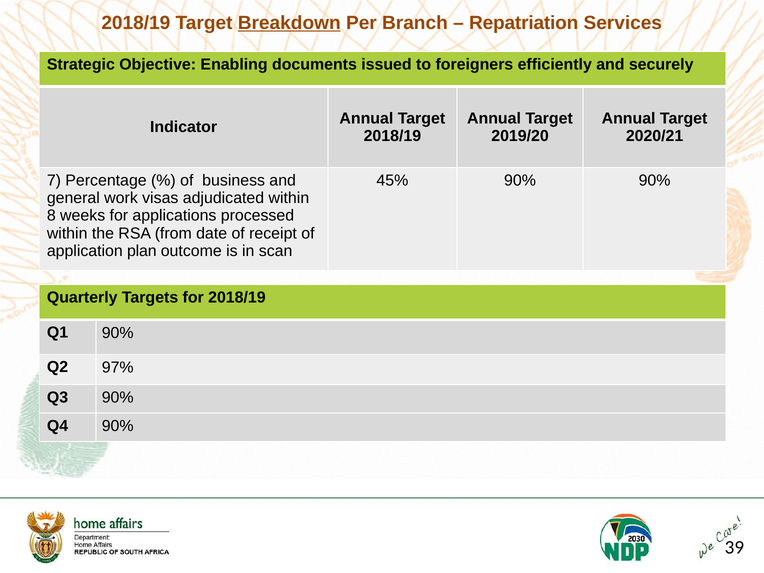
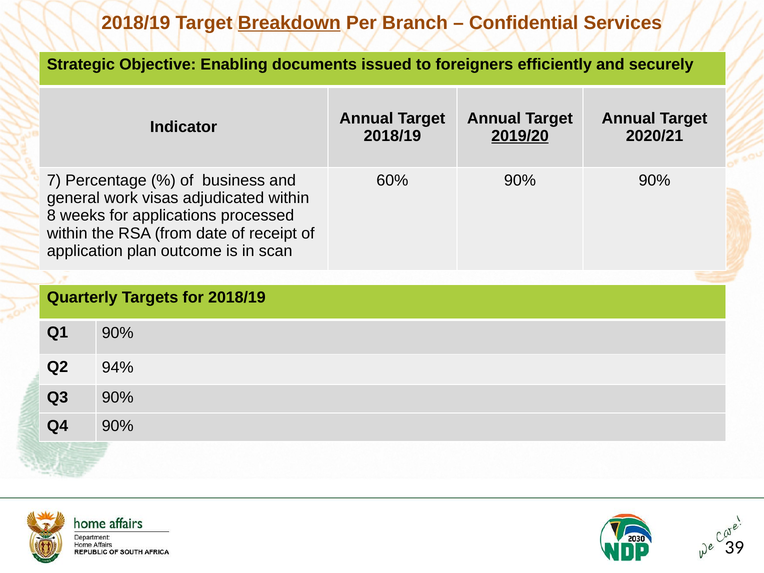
Repatriation: Repatriation -> Confidential (524, 23)
2019/20 underline: none -> present (520, 136)
45%: 45% -> 60% (392, 180)
97%: 97% -> 94% (118, 367)
